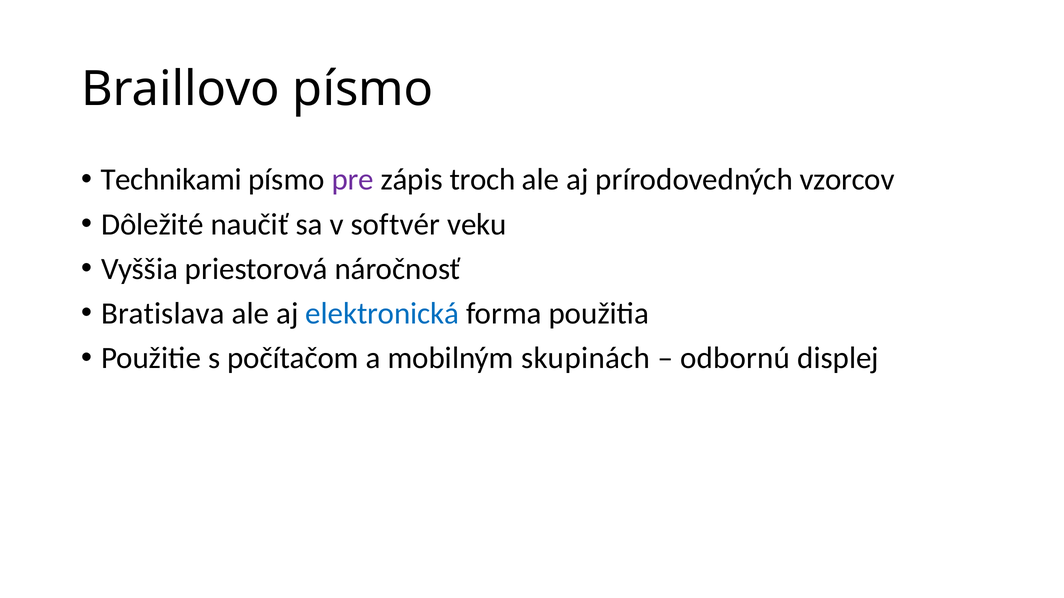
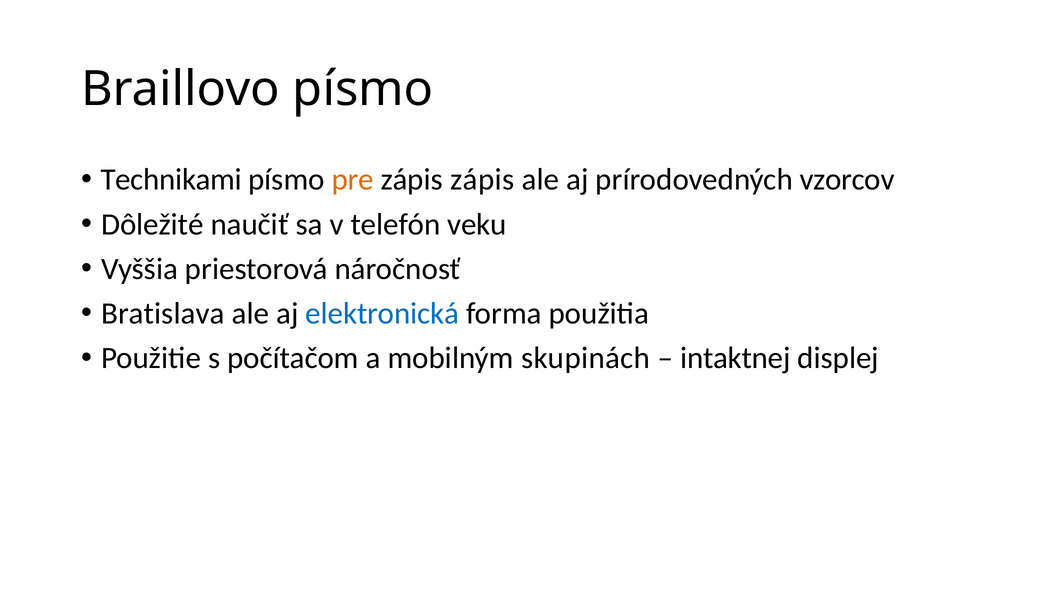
pre colour: purple -> orange (353, 180)
zápis troch: troch -> zápis (482, 180)
softvér: softvér -> telefón (396, 225)
odbornú: odbornú -> intaktnej (735, 358)
